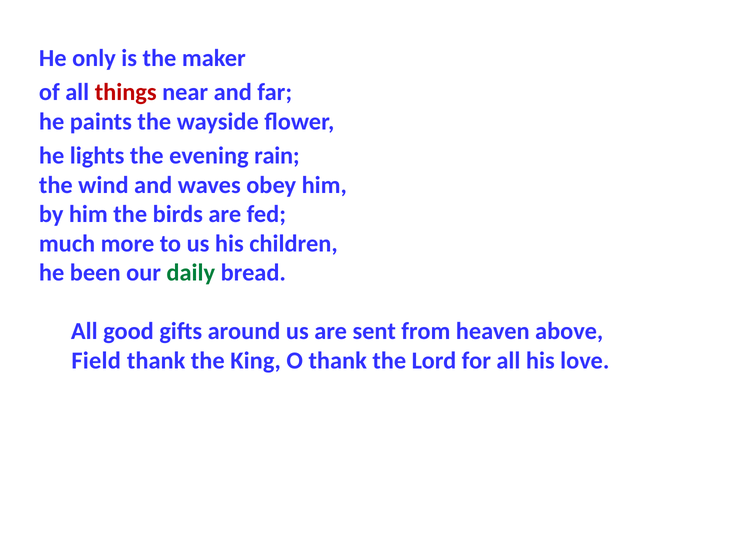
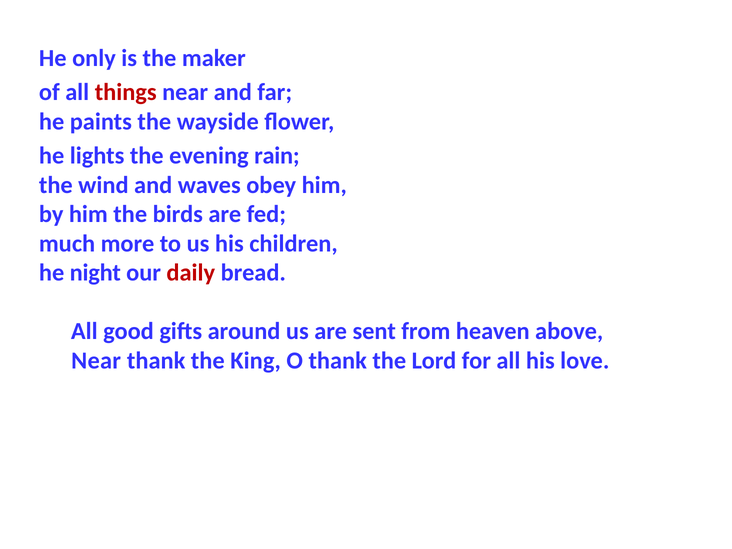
been: been -> night (95, 273)
daily colour: green -> red (191, 273)
Field: Field -> Near (96, 361)
